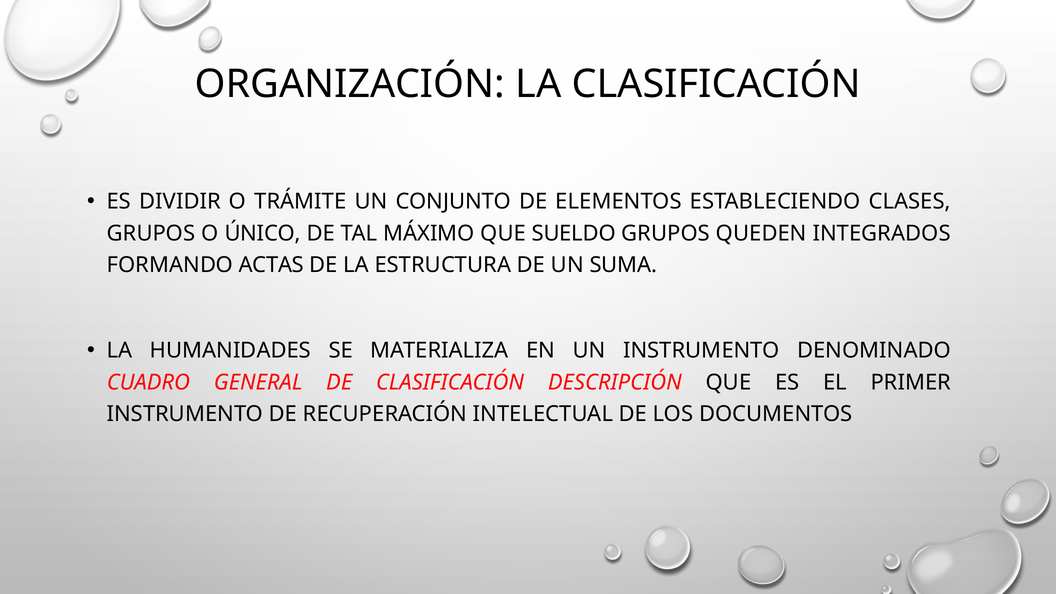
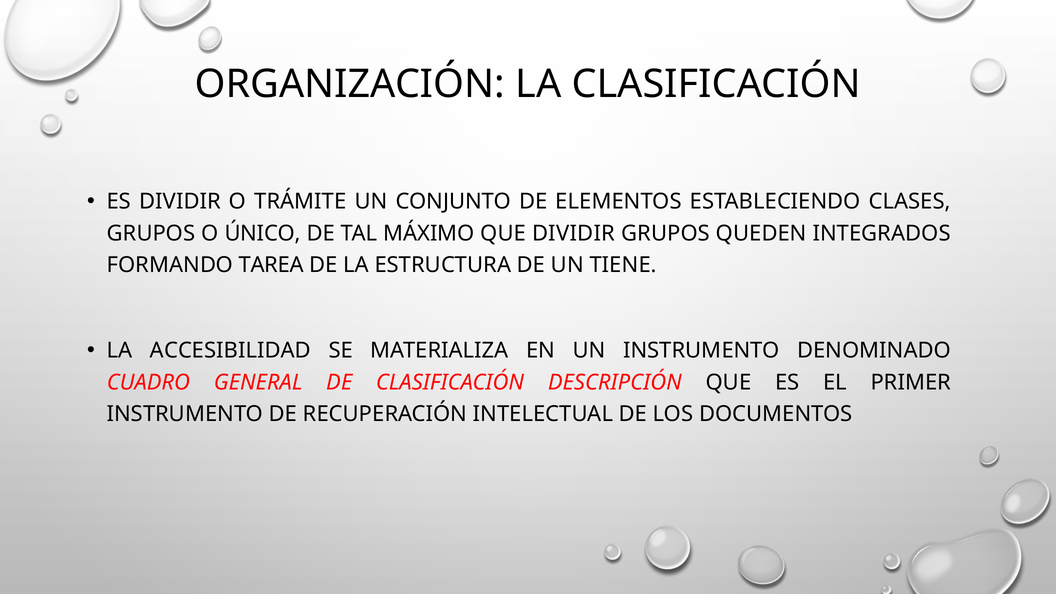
QUE SUELDO: SUELDO -> DIVIDIR (574, 233)
ACTAS: ACTAS -> TAREA (271, 265)
SUMA: SUMA -> TIENE (623, 265)
HUMANIDADES: HUMANIDADES -> ACCESIBILIDAD (230, 351)
